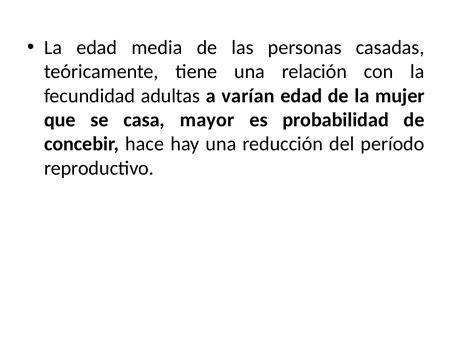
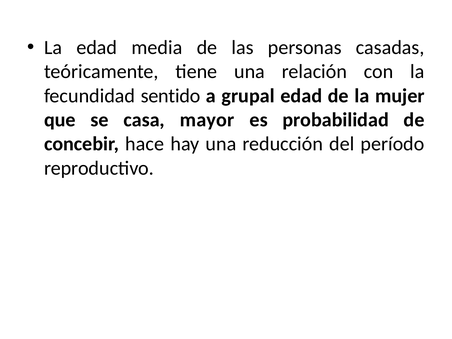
adultas: adultas -> sentido (171, 96)
varían: varían -> grupal (248, 96)
